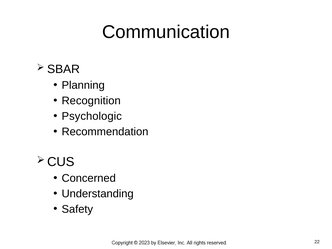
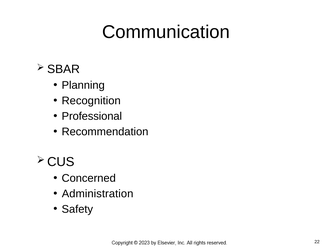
Psychologic: Psychologic -> Professional (92, 116)
Understanding: Understanding -> Administration (98, 194)
